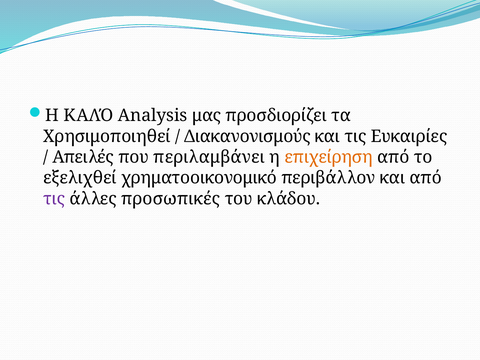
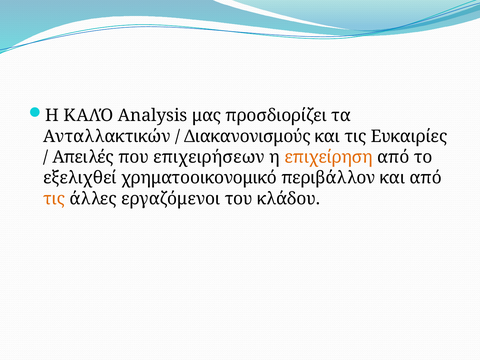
Χρησιμοποιηθεί: Χρησιμοποιηθεί -> Ανταλλακτικών (107, 136)
περιλαμβάνει: περιλαμβάνει -> επιχειρήσεων (209, 157)
τις colour: purple -> orange (54, 199)
προσωπικές: προσωπικές -> εργαζόμενοι (171, 199)
